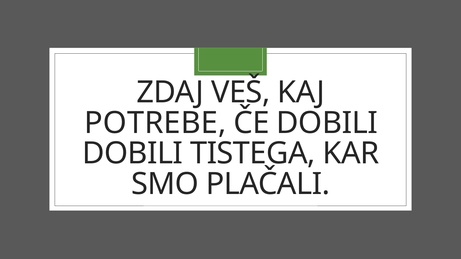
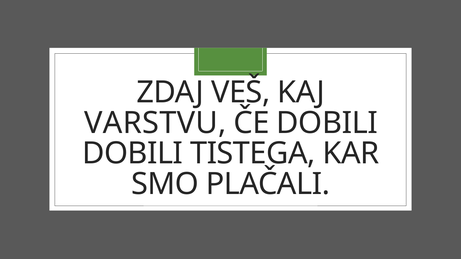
POTREBE: POTREBE -> VARSTVU (155, 123)
